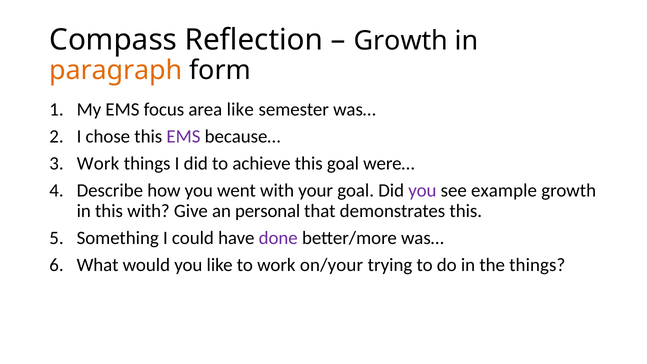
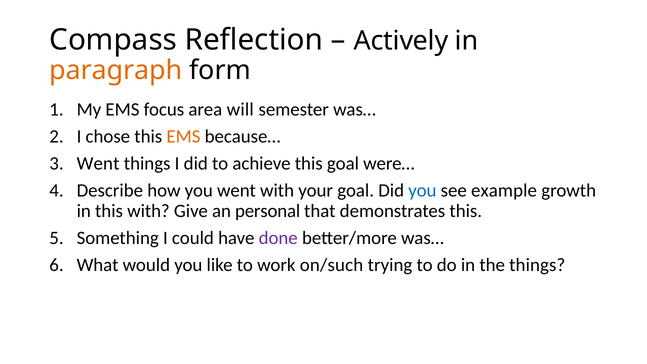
Growth: Growth -> Actively (401, 41)
area like: like -> will (240, 109)
EMS colour: purple -> orange (183, 136)
Work: Work -> Went (98, 164)
you colour: purple -> blue (422, 191)
on/your: on/your -> on/such (332, 265)
